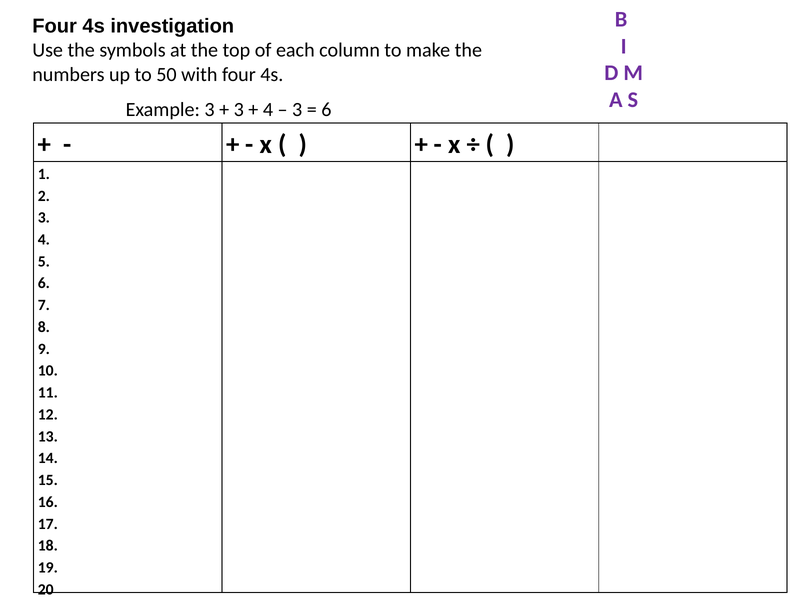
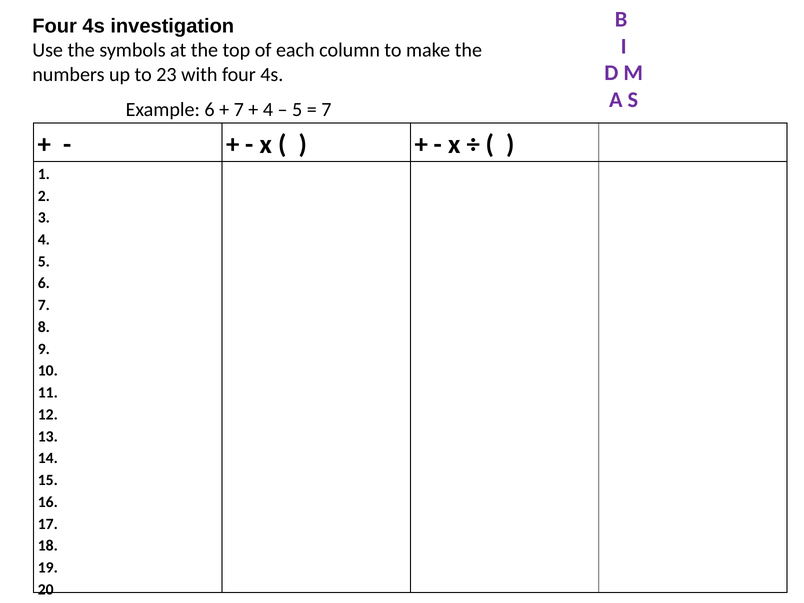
50: 50 -> 23 (166, 74)
Example 3: 3 -> 6 (210, 109)
3: 3 -> 7 (239, 109)
3: 3 -> 5 (297, 109)
6: 6 -> 7 (326, 109)
